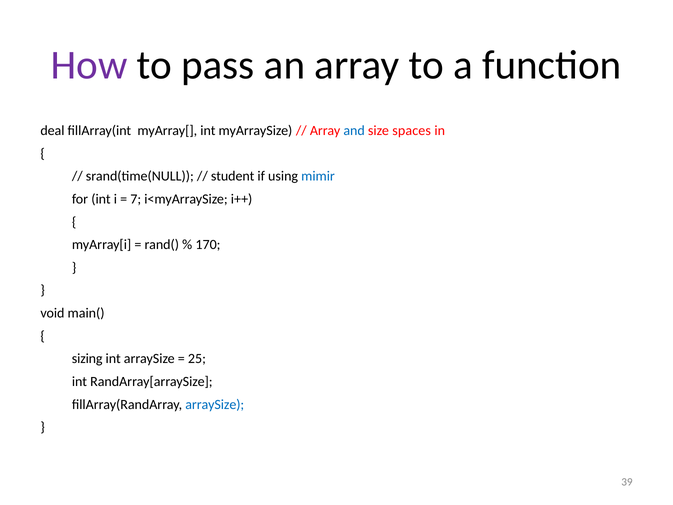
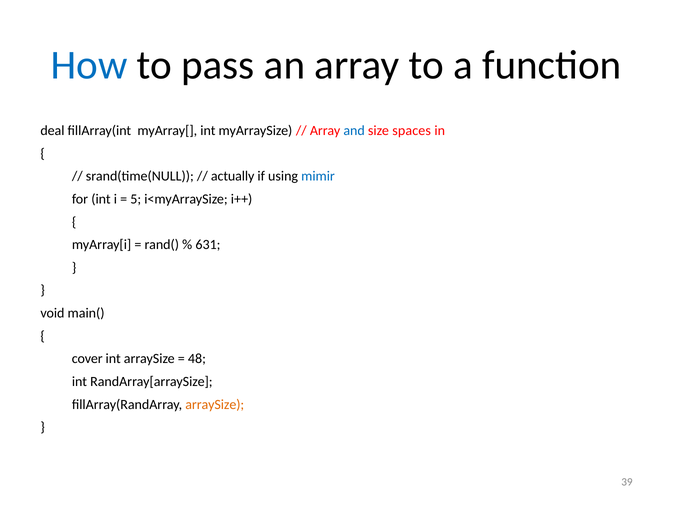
How colour: purple -> blue (89, 65)
student: student -> actually (233, 176)
7: 7 -> 5 (136, 199)
170: 170 -> 631 (208, 245)
sizing: sizing -> cover (87, 359)
25: 25 -> 48 (197, 359)
arraySize colour: blue -> orange (215, 404)
